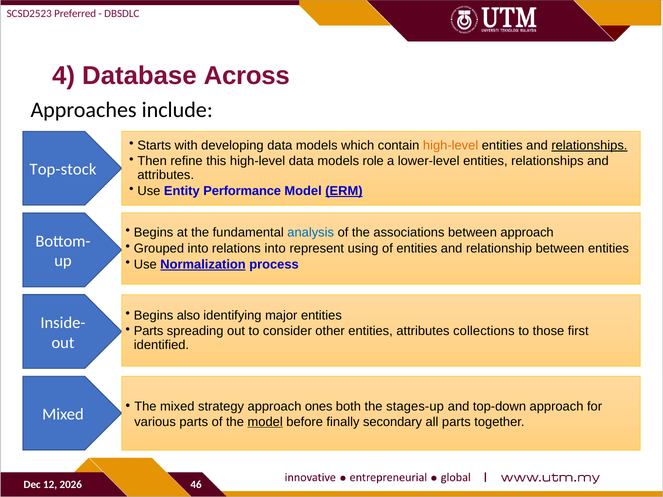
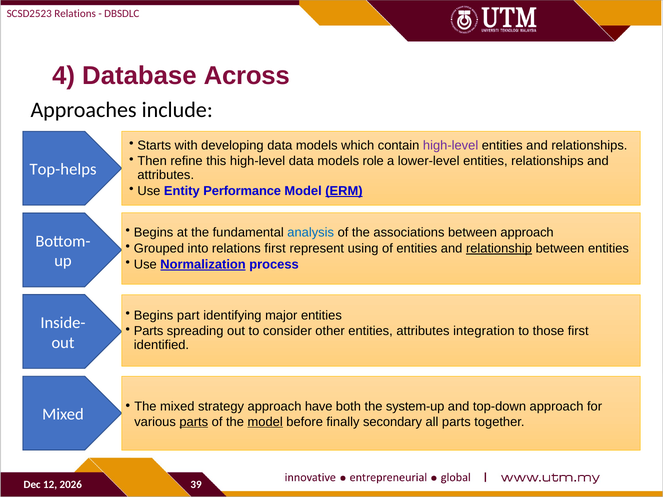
SCSD2523 Preferred: Preferred -> Relations (75, 14)
high-level colour: orange -> purple (451, 145)
relationships underline: present -> none (589, 145)
Top-stock: Top-stock -> Top-helps (63, 169)
relations into: into -> first (275, 249)
relationship underline: none -> present (499, 249)
also: also -> part (188, 315)
collections: collections -> integration (484, 331)
ones: ones -> have (319, 406)
stages-up: stages-up -> system-up (415, 406)
parts underline: none -> present (194, 422)
46: 46 -> 39 (196, 485)
